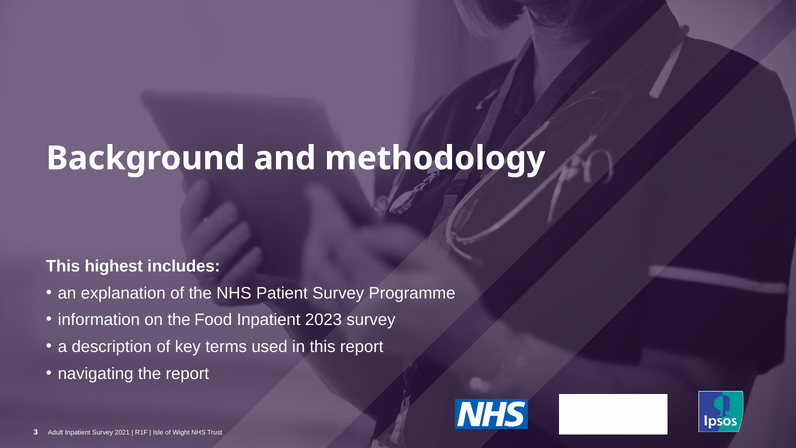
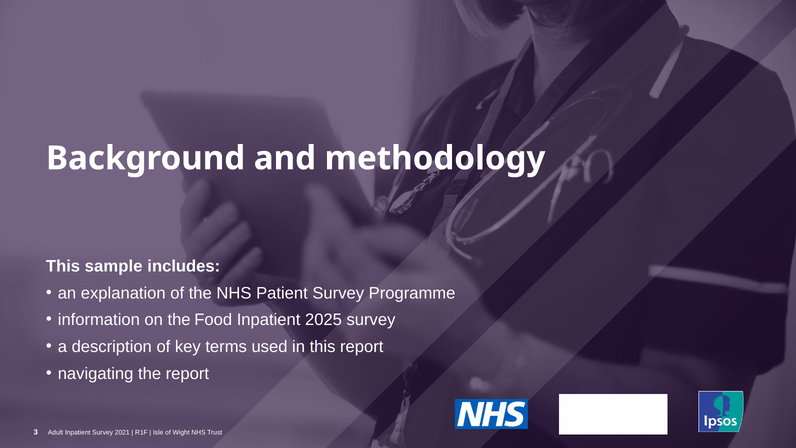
highest: highest -> sample (114, 266)
2023: 2023 -> 2025 (323, 320)
